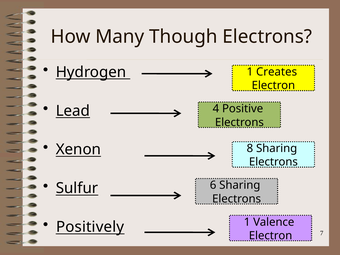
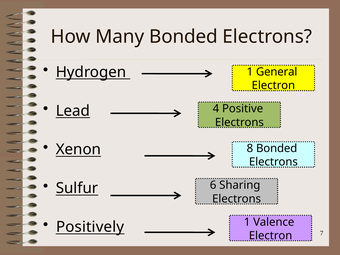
Many Though: Though -> Bonded (183, 37)
Creates: Creates -> General (277, 72)
8 Sharing: Sharing -> Bonded (277, 148)
